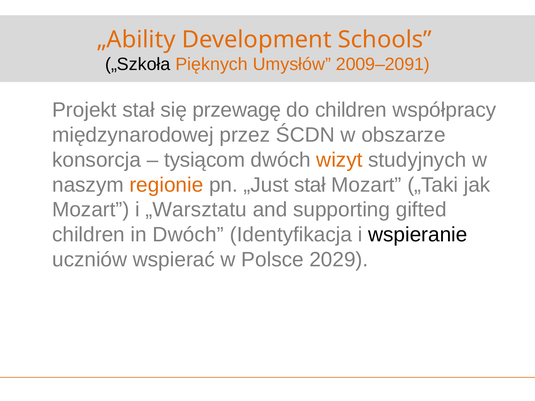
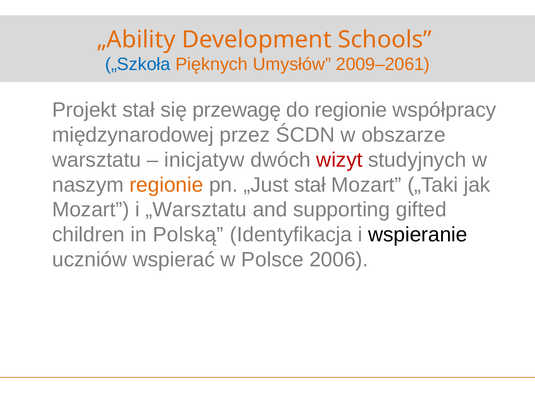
„Szkoła colour: black -> blue (138, 64)
2009–2091: 2009–2091 -> 2009–2061 (383, 64)
do children: children -> regionie (351, 110)
konsorcja: konsorcja -> warsztatu (97, 160)
tysiącom: tysiącom -> inicjatyw (204, 160)
wizyt colour: orange -> red (339, 160)
in Dwóch: Dwóch -> Polską (188, 235)
2029: 2029 -> 2006 (339, 260)
